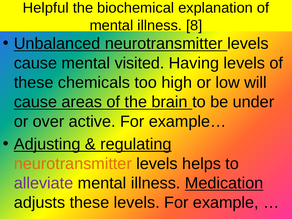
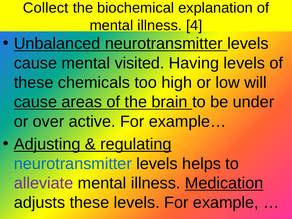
Helpful: Helpful -> Collect (46, 8)
8: 8 -> 4 (194, 25)
neurotransmitter colour: orange -> blue (73, 164)
